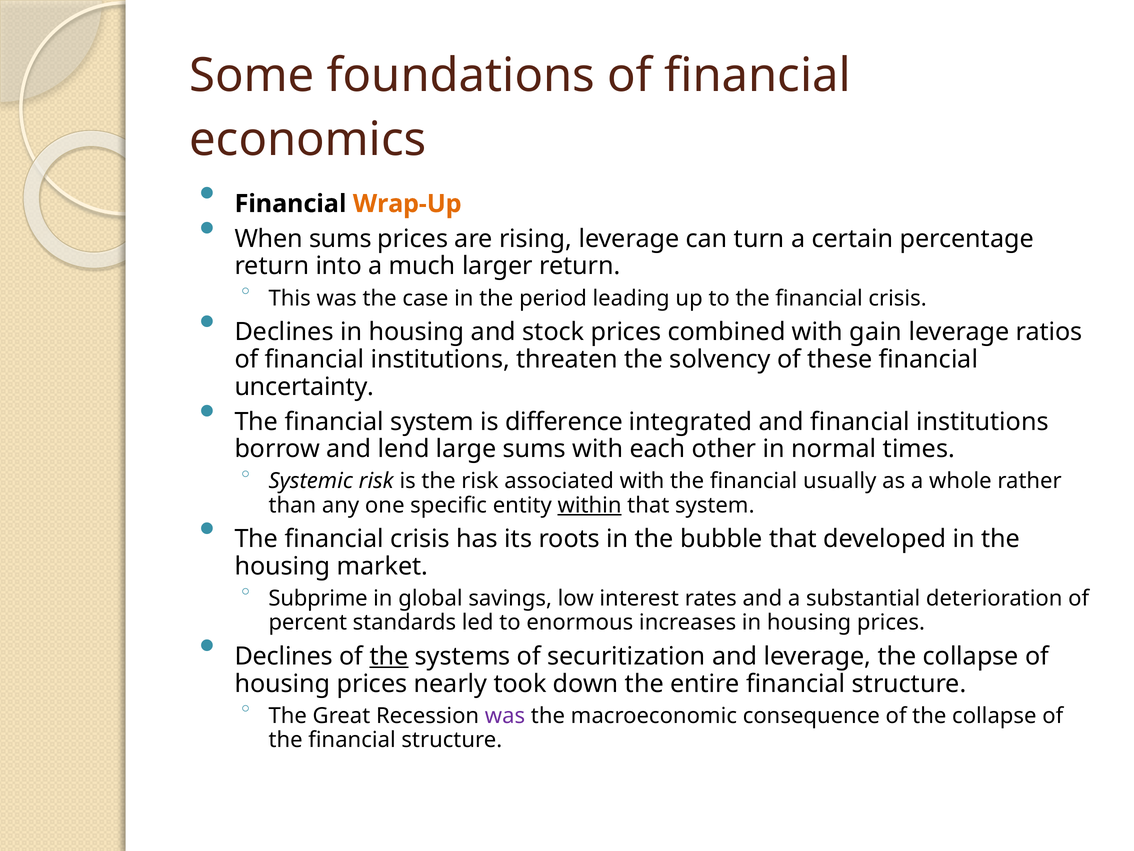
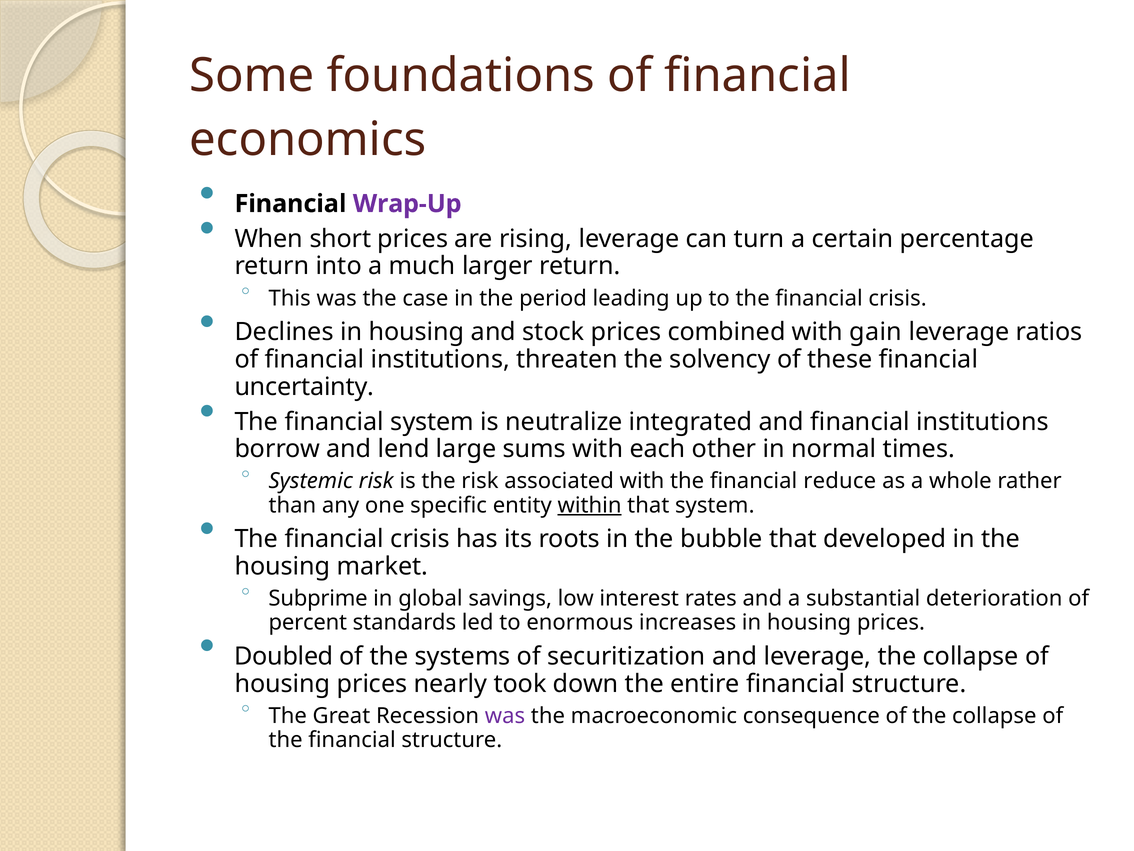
Wrap-Up colour: orange -> purple (407, 204)
When sums: sums -> short (340, 239)
difference: difference -> neutralize (564, 421)
usually: usually -> reduce (840, 481)
Declines: Declines -> Doubled (284, 656)
the underline: present -> none (389, 656)
